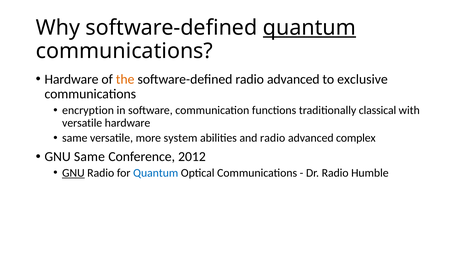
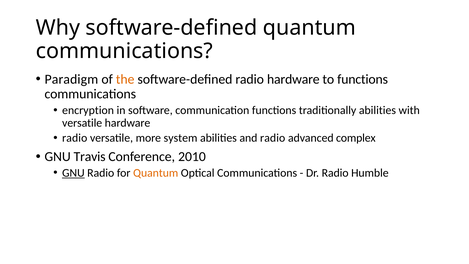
quantum underline: present -> none (309, 28)
Hardware: Hardware -> Paradigm (71, 79)
software-defined radio advanced: advanced -> hardware (293, 79)
to exclusive: exclusive -> functions (363, 79)
traditionally classical: classical -> abilities (377, 110)
same: same -> radio (75, 138)
GNU Same: Same -> Travis (90, 157)
2012: 2012 -> 2010 (192, 157)
Quantum colour: blue -> orange (156, 173)
